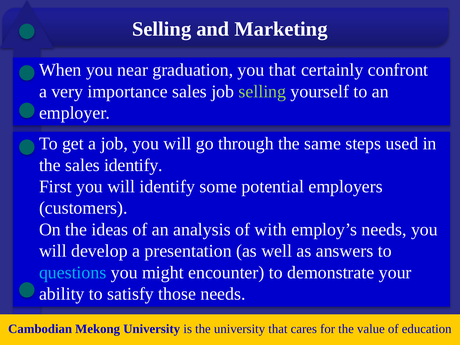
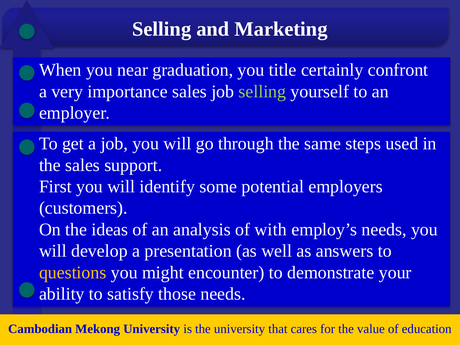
you that: that -> title (283, 70)
sales identify: identify -> support (133, 165)
questions colour: light blue -> yellow (73, 273)
